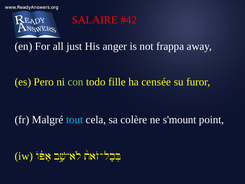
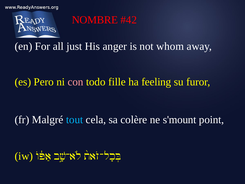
SALAIRE: SALAIRE -> NOMBRE (95, 20)
frappa: frappa -> whom (170, 46)
con colour: light green -> pink (76, 82)
censée: censée -> feeling (156, 82)
